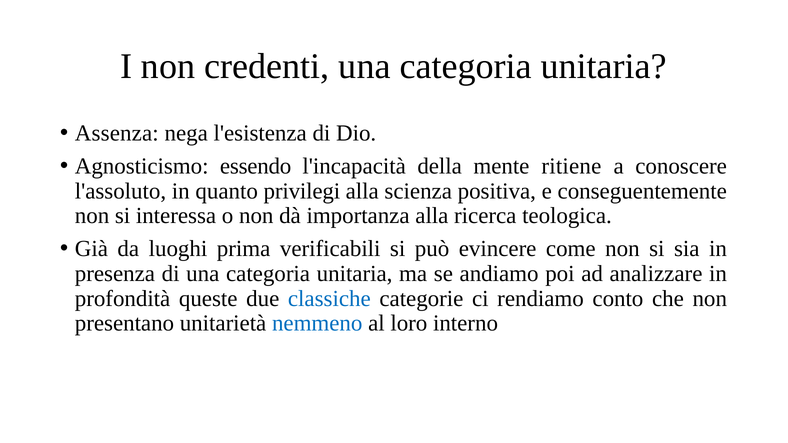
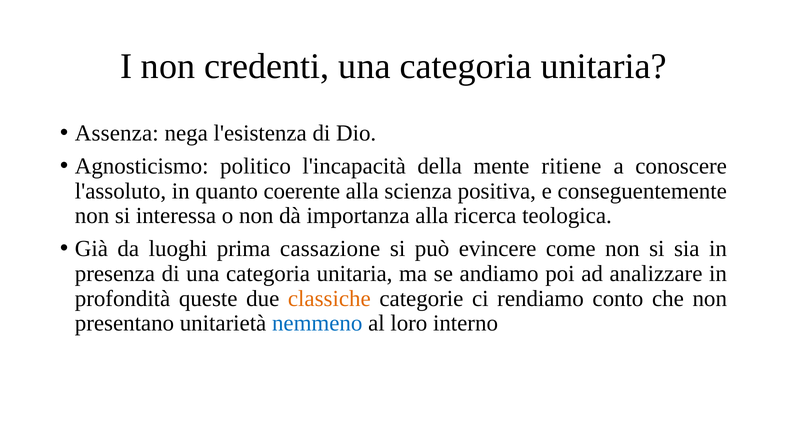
essendo: essendo -> politico (255, 166)
privilegi: privilegi -> coerente (302, 191)
verificabili: verificabili -> cassazione (330, 249)
classiche colour: blue -> orange (329, 299)
